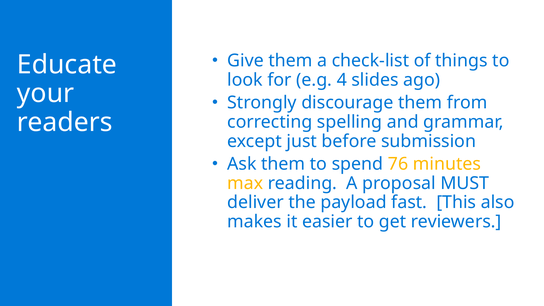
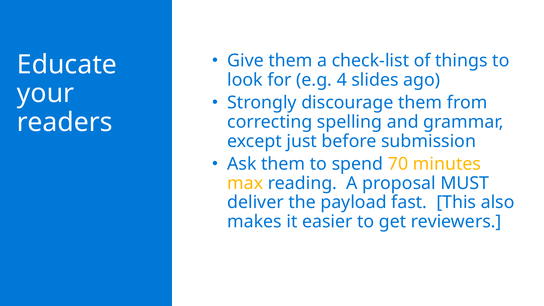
76: 76 -> 70 (398, 164)
